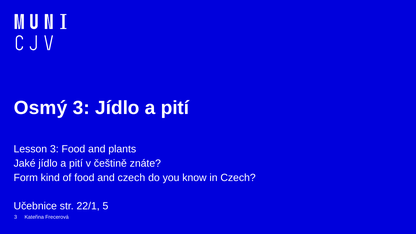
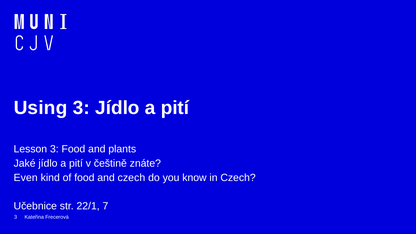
Osmý: Osmý -> Using (41, 108)
Form: Form -> Even (26, 178)
5: 5 -> 7 (105, 206)
